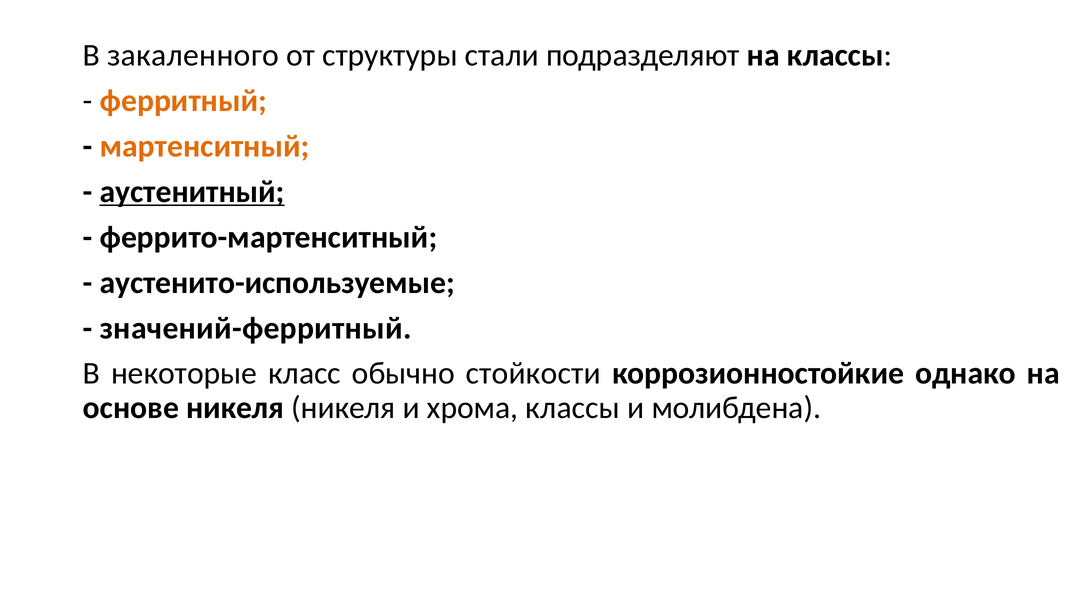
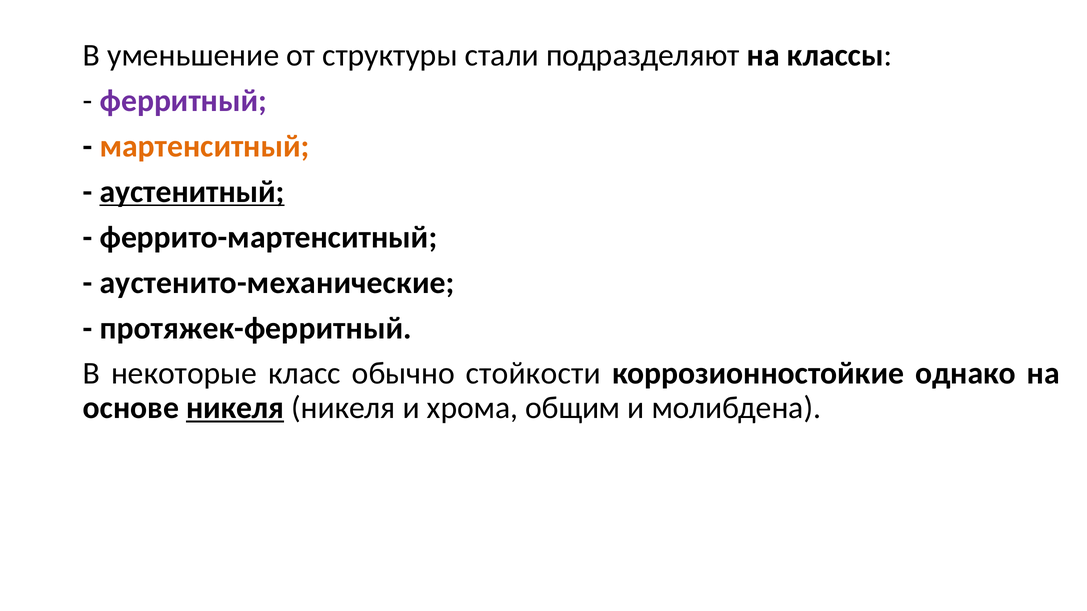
закаленного: закаленного -> уменьшение (193, 55)
ферритный colour: orange -> purple (183, 101)
аустенито-используемые: аустенито-используемые -> аустенито-механические (277, 283)
значений-ферритный: значений-ферритный -> протяжек-ферритный (256, 328)
никеля underline: none -> present (235, 408)
хрома классы: классы -> общим (573, 408)
